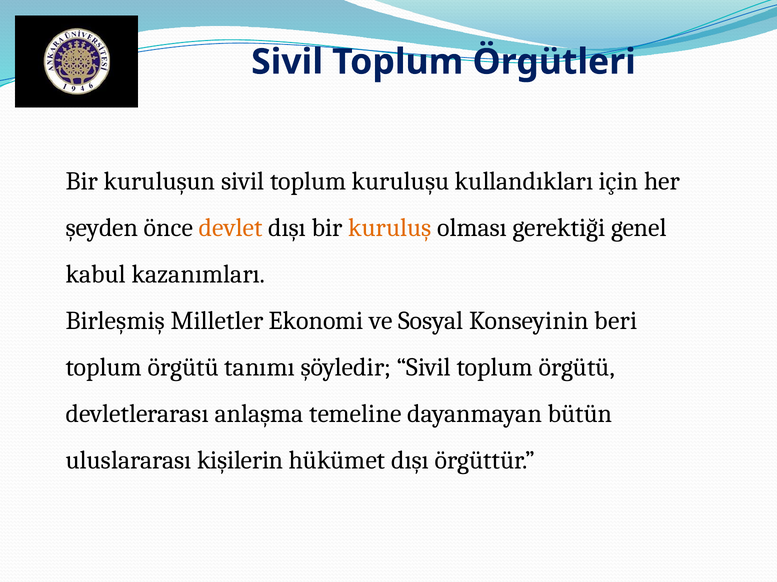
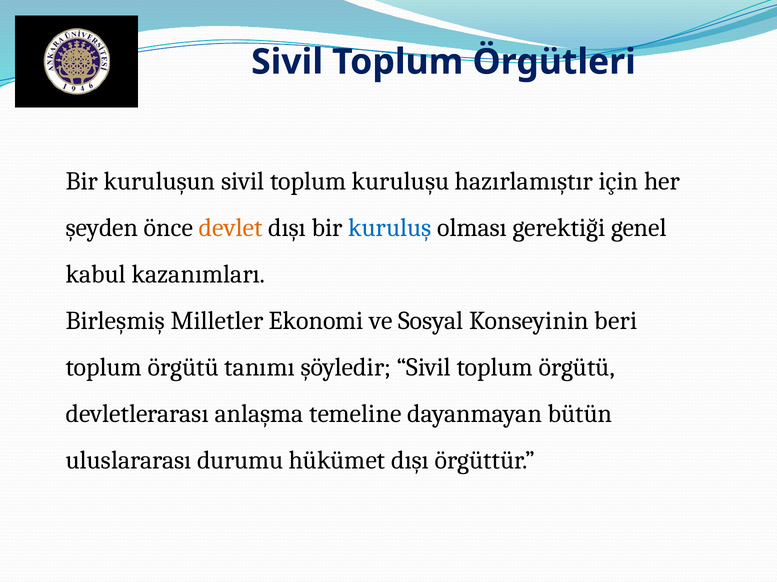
kullandıkları: kullandıkları -> hazırlamıştır (524, 181)
kuruluş colour: orange -> blue (390, 228)
kişilerin: kişilerin -> durumu (240, 461)
